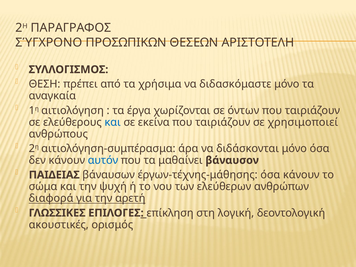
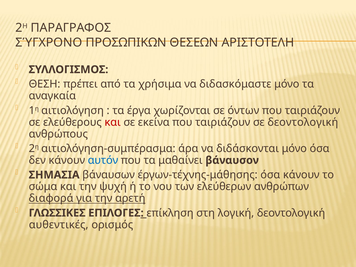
και colour: blue -> red (113, 122)
σε χρησιμοποιεί: χρησιμοποιεί -> δεοντολογική (303, 122)
ΠΑΙΔΕΙΑΣ: ΠΑΙΔΕΙΑΣ -> ΣΗΜΑΣΙΑ (54, 175)
ακουστικές: ακουστικές -> αυθεντικές (59, 225)
